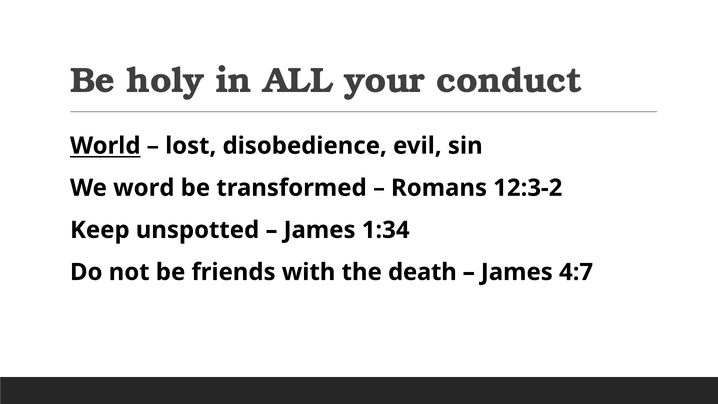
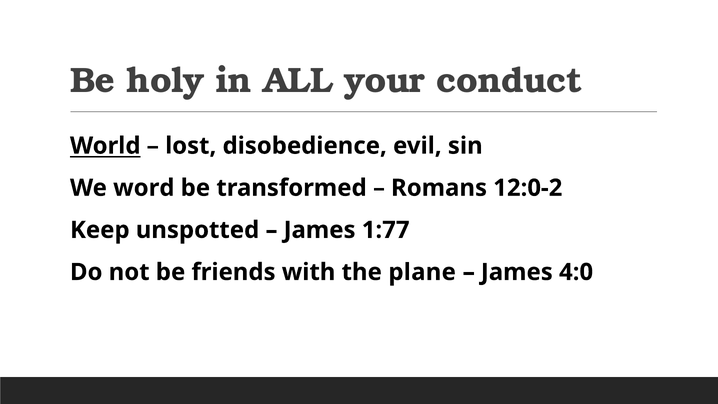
12:3-2: 12:3-2 -> 12:0-2 (528, 188)
1:34: 1:34 -> 1:77 (386, 230)
death: death -> plane (422, 272)
4:7: 4:7 -> 4:0 (576, 272)
